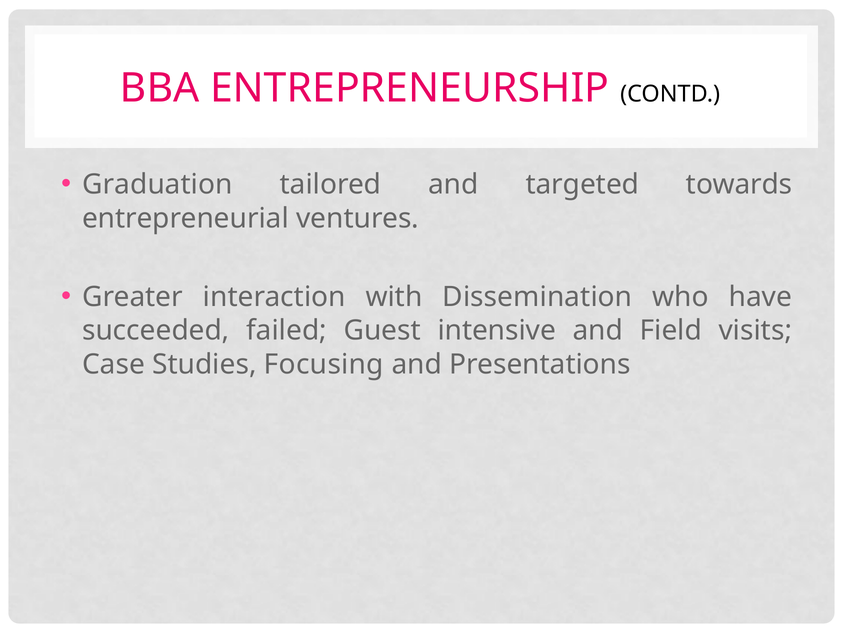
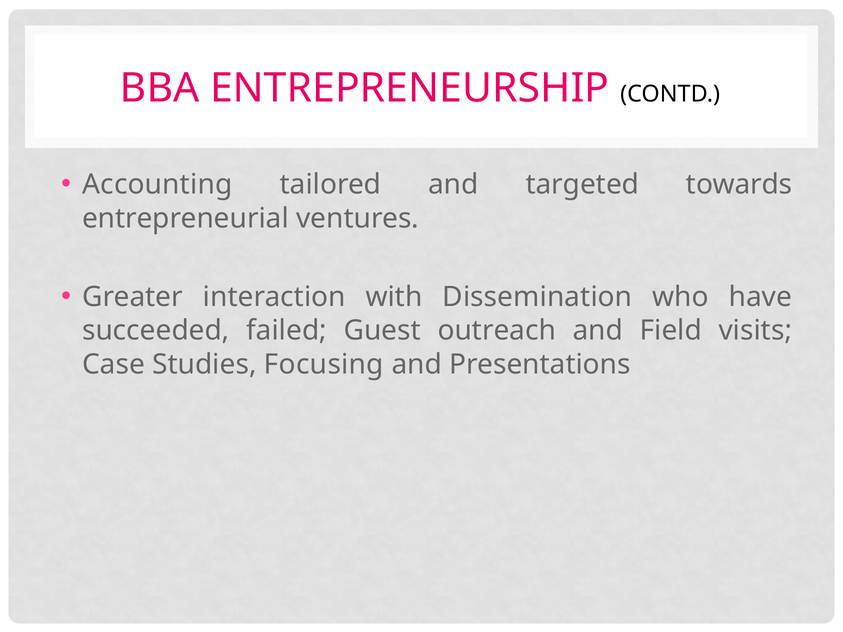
Graduation: Graduation -> Accounting (157, 185)
intensive: intensive -> outreach (497, 331)
